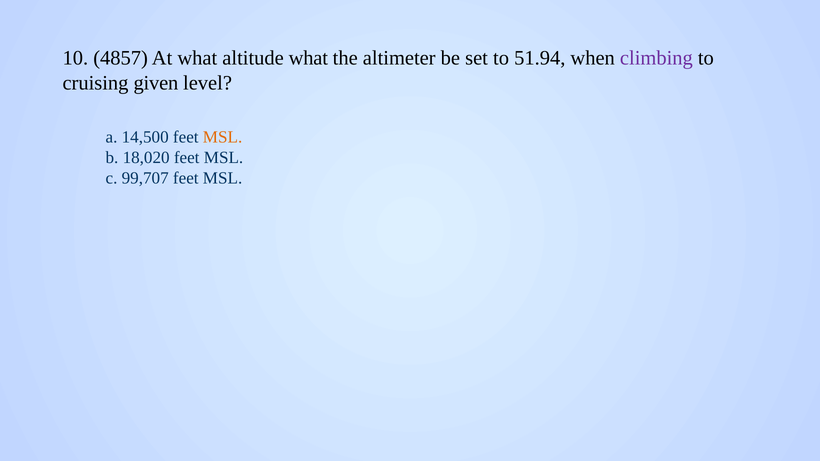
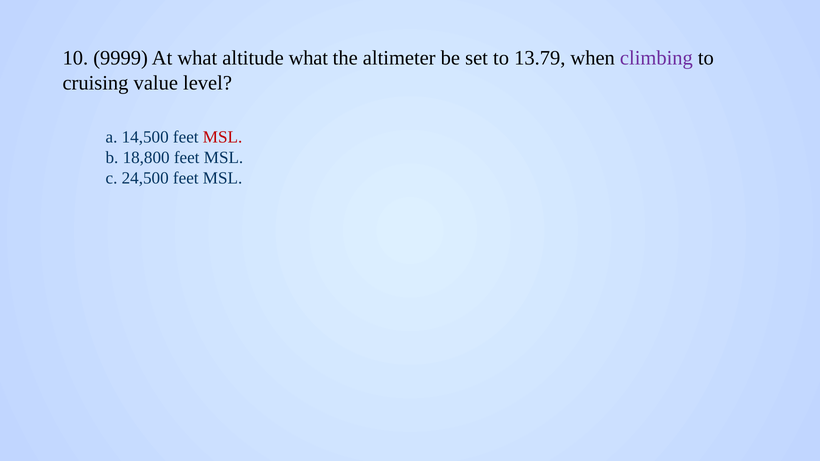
4857: 4857 -> 9999 (121, 58)
51.94: 51.94 -> 13.79 (540, 58)
given: given -> value (156, 83)
MSL colour: orange -> red (223, 137)
18,020: 18,020 -> 18,800 (146, 158)
99,707: 99,707 -> 24,500 (145, 178)
